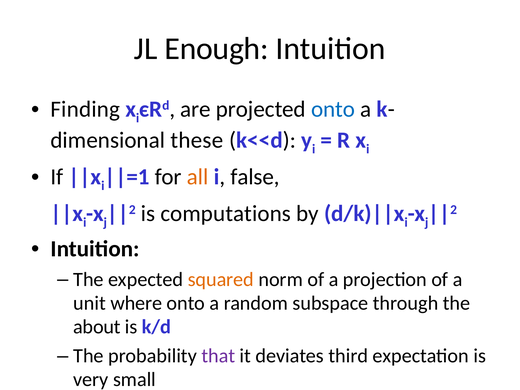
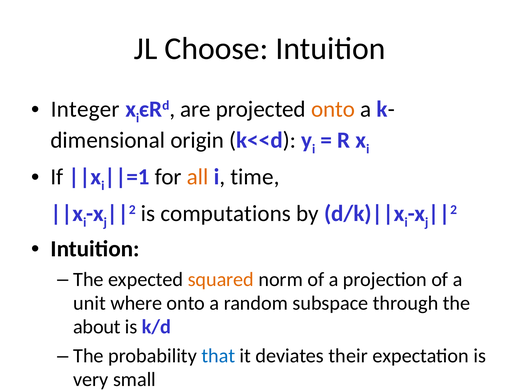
Enough: Enough -> Choose (216, 49)
Finding: Finding -> Integer (85, 109)
onto colour: blue -> orange (333, 109)
these: these -> origin (197, 140)
false: false -> time (255, 177)
that colour: purple -> blue (218, 356)
third: third -> their (348, 356)
